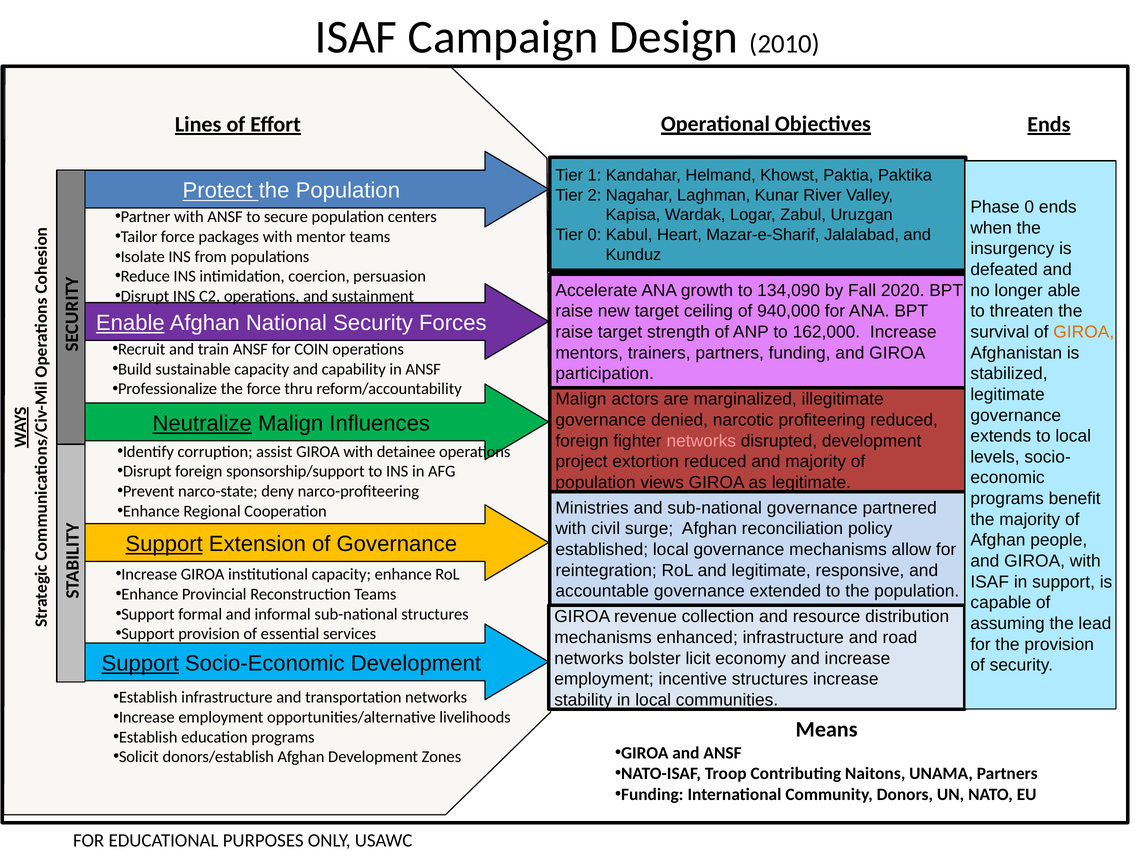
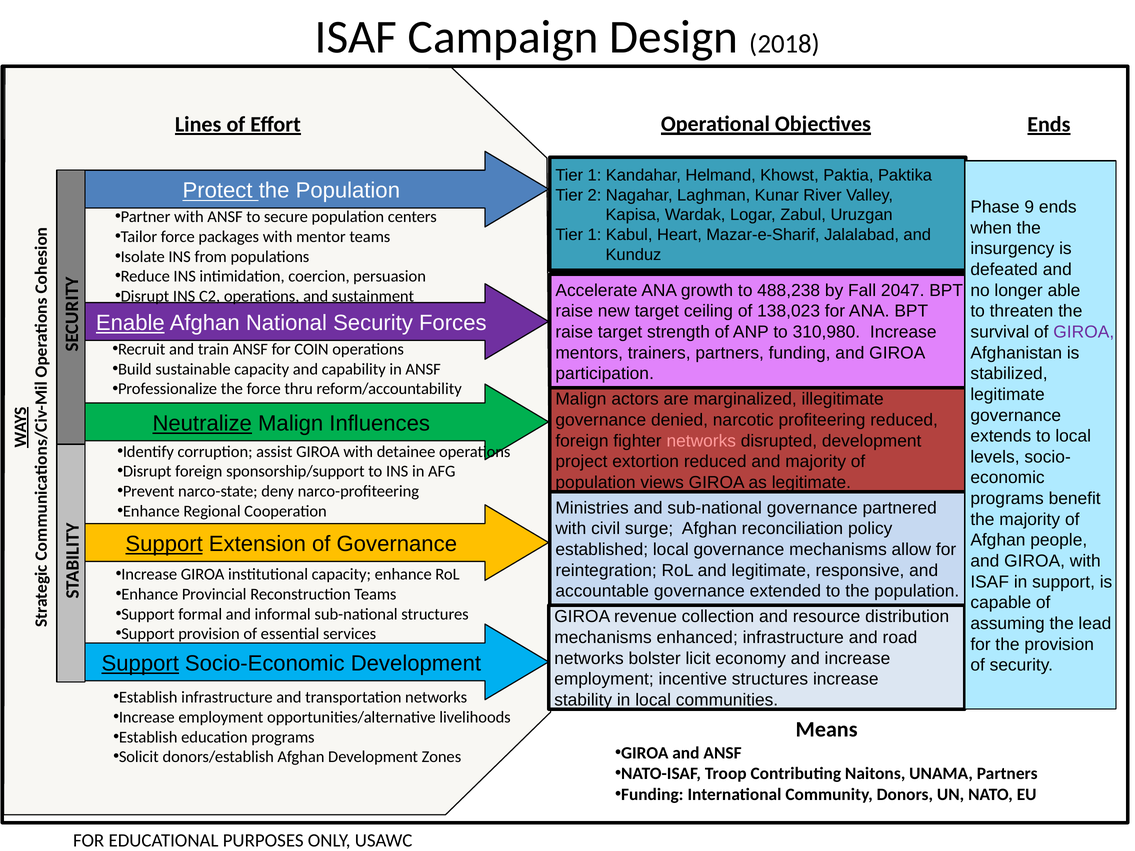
2010: 2010 -> 2018 (785, 44)
Phase 0: 0 -> 9 (1029, 207)
0: 0 -> 1 (594, 235)
134,090: 134,090 -> 488,238 (789, 291)
2020: 2020 -> 2047 (903, 291)
940,000: 940,000 -> 138,023 (789, 311)
162,000: 162,000 -> 310,980 (826, 332)
GIROA colour: orange -> purple (1084, 332)
